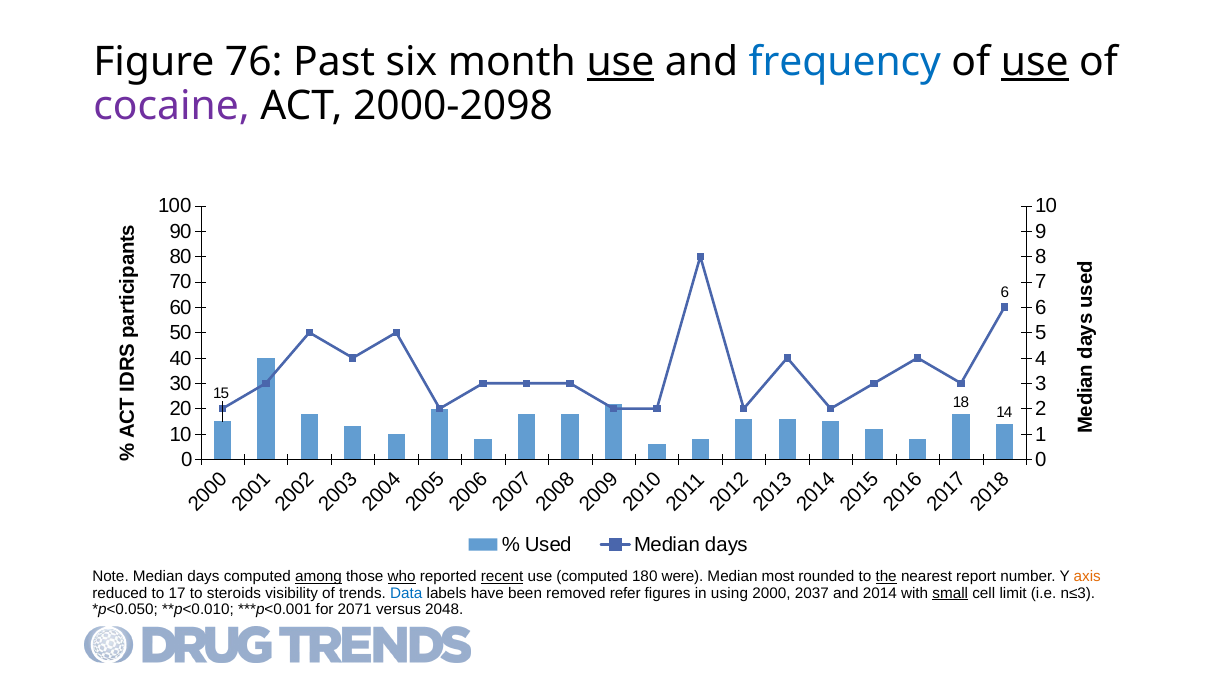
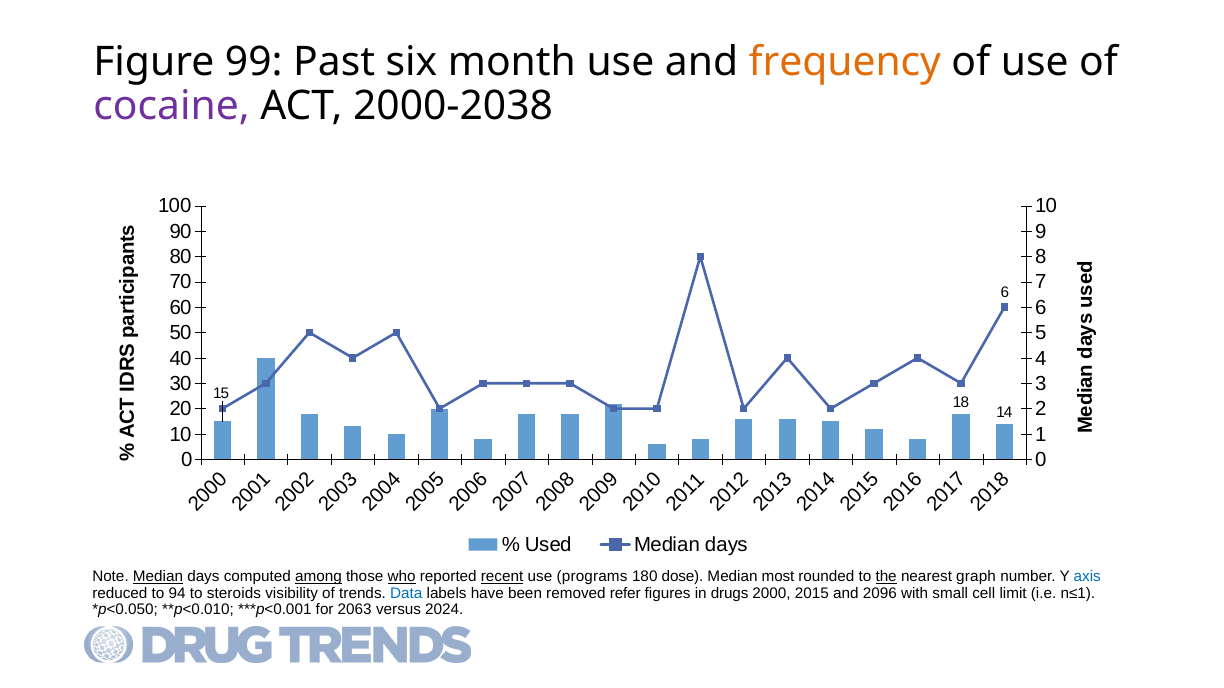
76: 76 -> 99 (254, 62)
use underline: present -> none (620, 62)
frequency colour: blue -> orange (845, 62)
use underline: present -> none (1035, 62)
2000-2098: 2000-2098 -> 2000-2038 (453, 106)
Median underline: none -> present (158, 577)
use computed: computed -> programs (592, 577)
were: were -> dose (683, 577)
report: report -> graph (976, 577)
axis colour: orange -> blue (1087, 577)
17: 17 -> 94 (177, 593)
using: using -> drugs (730, 593)
2037: 2037 -> 2015 (812, 593)
2014: 2014 -> 2096 (880, 593)
small underline: present -> none (950, 593)
n≤3: n≤3 -> n≤1 (1078, 593)
2071: 2071 -> 2063 (355, 610)
2048: 2048 -> 2024 (444, 610)
